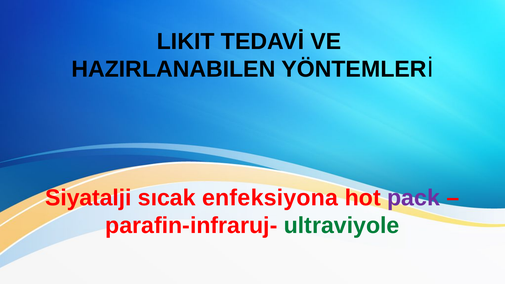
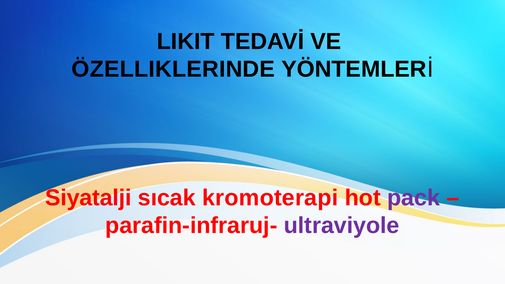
HAZIRLANABILEN: HAZIRLANABILEN -> ÖZELLIKLERINDE (173, 69)
enfeksiyona: enfeksiyona -> kromoterapi (270, 198)
ultraviyole colour: green -> purple (342, 226)
